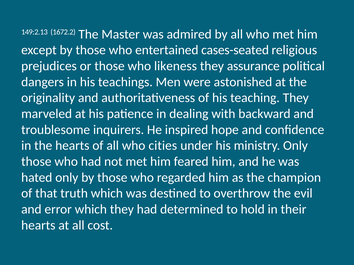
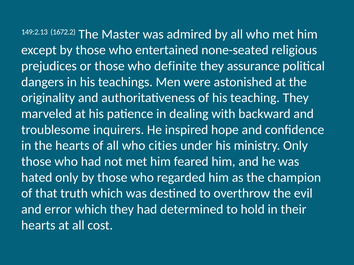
cases-seated: cases-seated -> none-seated (235, 50)
likeness: likeness -> definite (175, 66)
